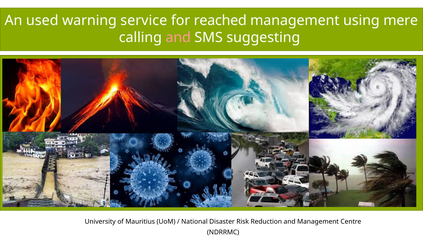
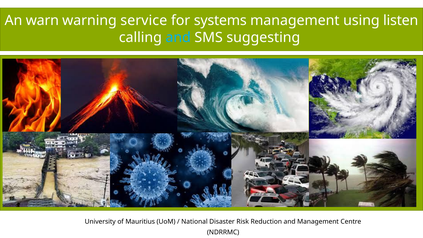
used: used -> warn (42, 20)
reached: reached -> systems (220, 20)
mere: mere -> listen (401, 20)
and colour: pink -> light blue (178, 38)
